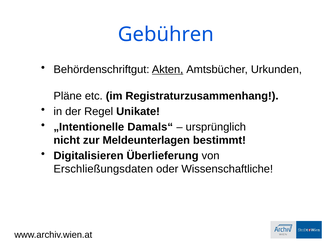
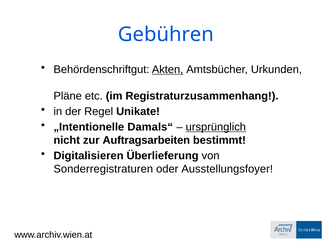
ursprünglich underline: none -> present (216, 127)
Meldeunterlagen: Meldeunterlagen -> Auftragsarbeiten (146, 140)
Erschließungsdaten: Erschließungsdaten -> Sonderregistraturen (103, 169)
Wissenschaftliche: Wissenschaftliche -> Ausstellungsfoyer (227, 169)
